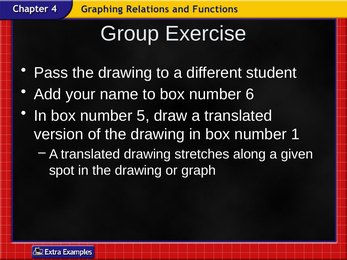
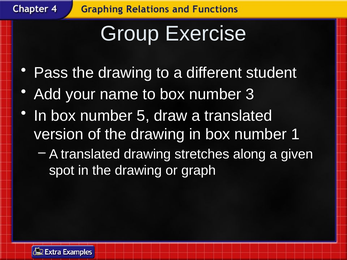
6: 6 -> 3 (250, 94)
